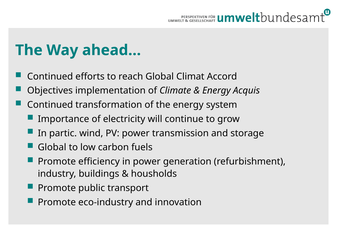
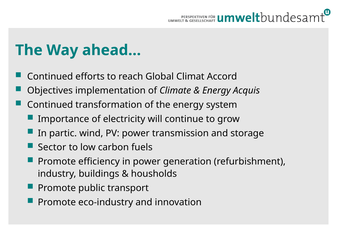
Global: Global -> Sector (52, 148)
